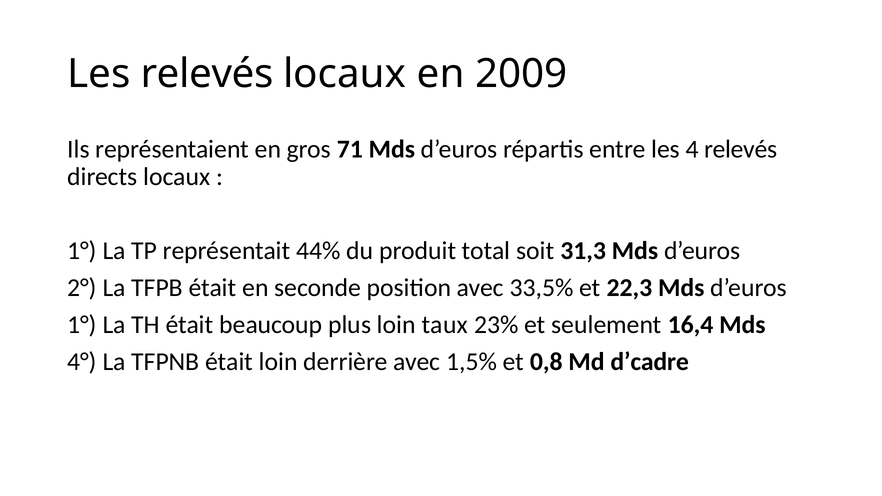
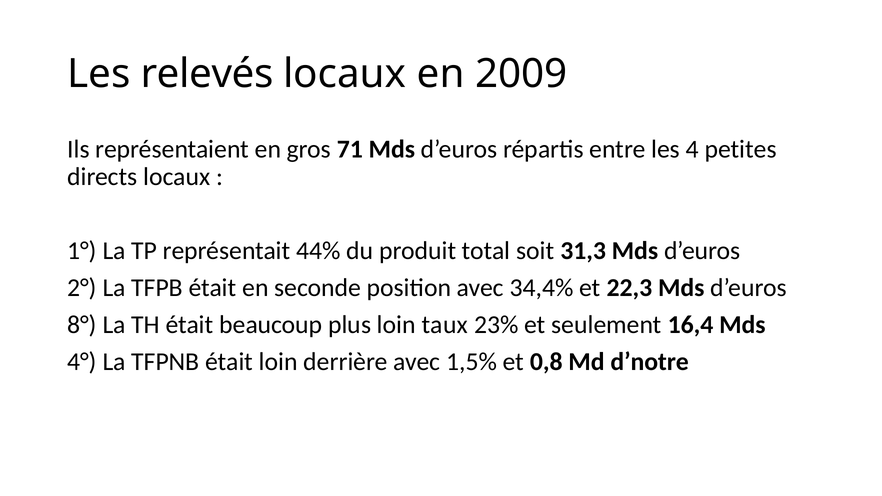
4 relevés: relevés -> petites (741, 149)
33,5%: 33,5% -> 34,4% (541, 288)
1°: 1° -> 8° (82, 325)
d’cadre: d’cadre -> d’notre (650, 362)
